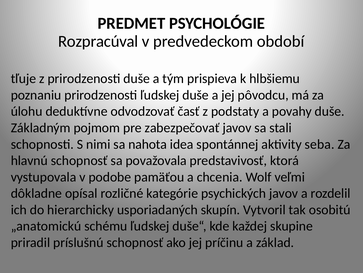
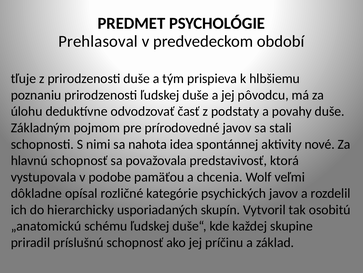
Rozpracúval: Rozpracúval -> Prehlasoval (98, 41)
zabezpečovať: zabezpečovať -> prírodovedné (182, 128)
seba: seba -> nové (320, 144)
